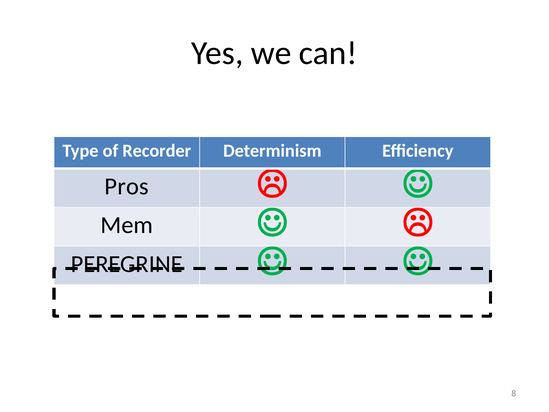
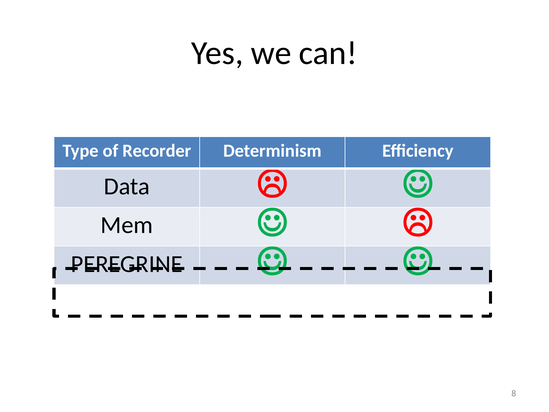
Pros: Pros -> Data (127, 186)
